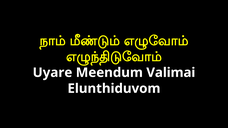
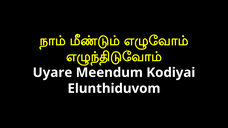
Valimai: Valimai -> Kodiyai (171, 73)
